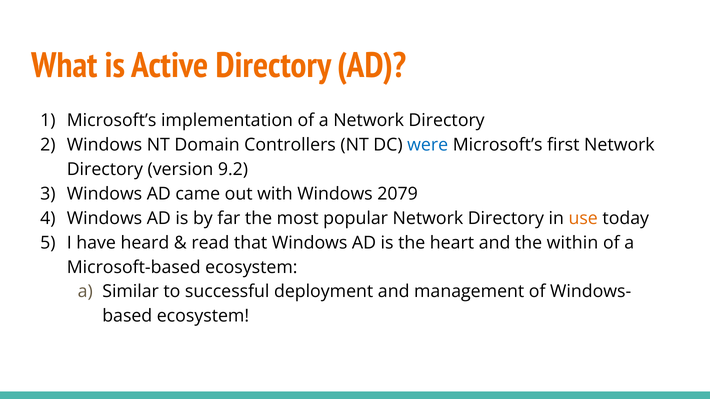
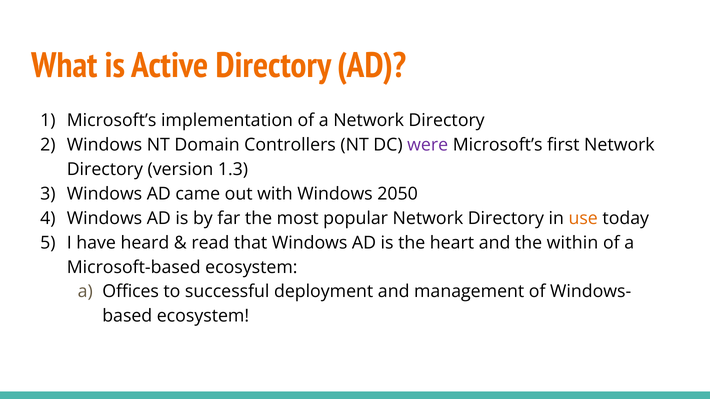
were colour: blue -> purple (428, 145)
9.2: 9.2 -> 1.3 (233, 169)
2079: 2079 -> 2050 (398, 194)
Similar: Similar -> Offices (131, 292)
